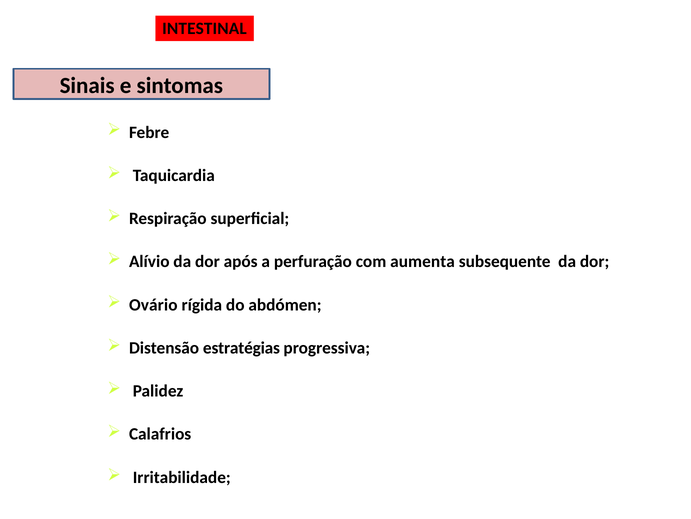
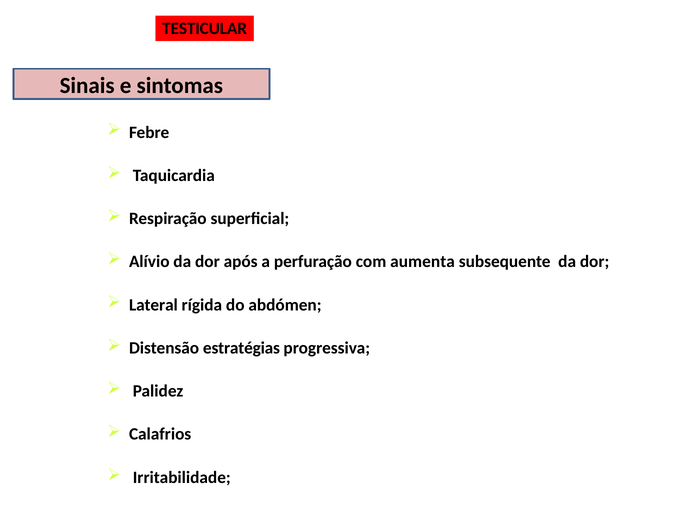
INTESTINAL: INTESTINAL -> TESTICULAR (205, 28)
Ovário: Ovário -> Lateral (153, 304)
